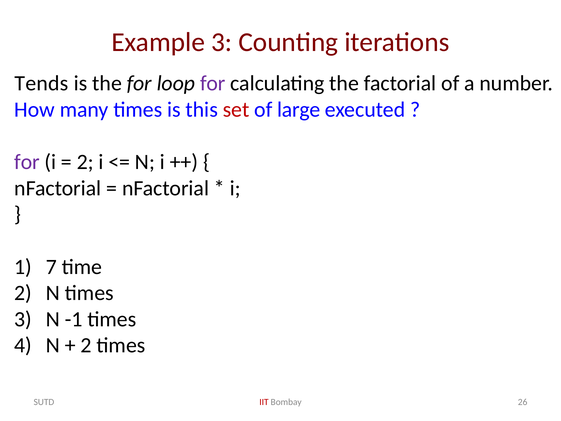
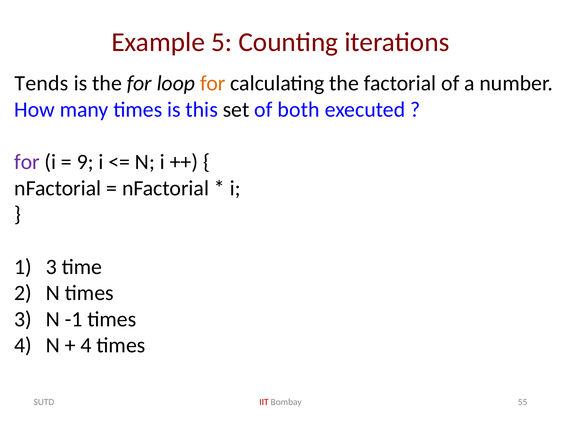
Example 3: 3 -> 5 (222, 42)
for colour: purple -> orange (213, 83)
set colour: red -> black (236, 109)
large: large -> both (299, 109)
2: 2 -> 9 (85, 162)
1 7: 7 -> 3 (51, 267)
2: 2 -> 4 (86, 345)
26: 26 -> 55 (523, 402)
